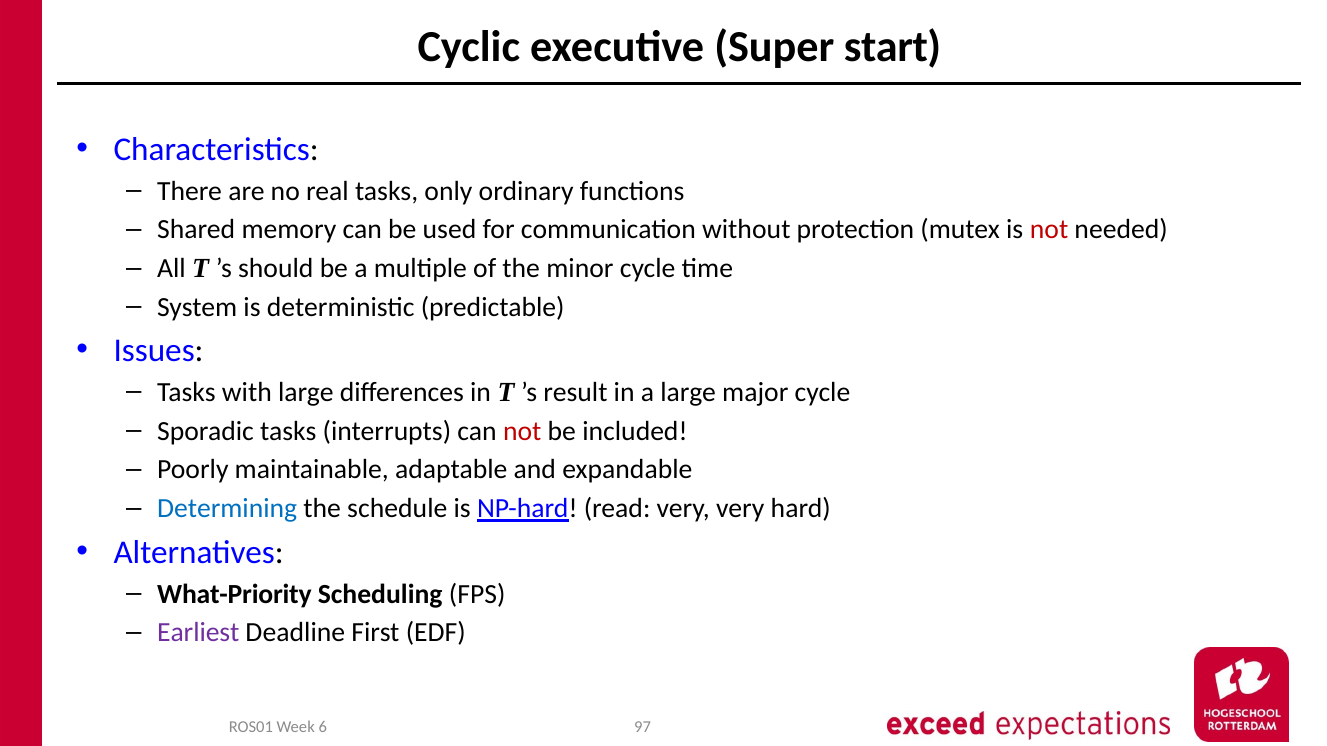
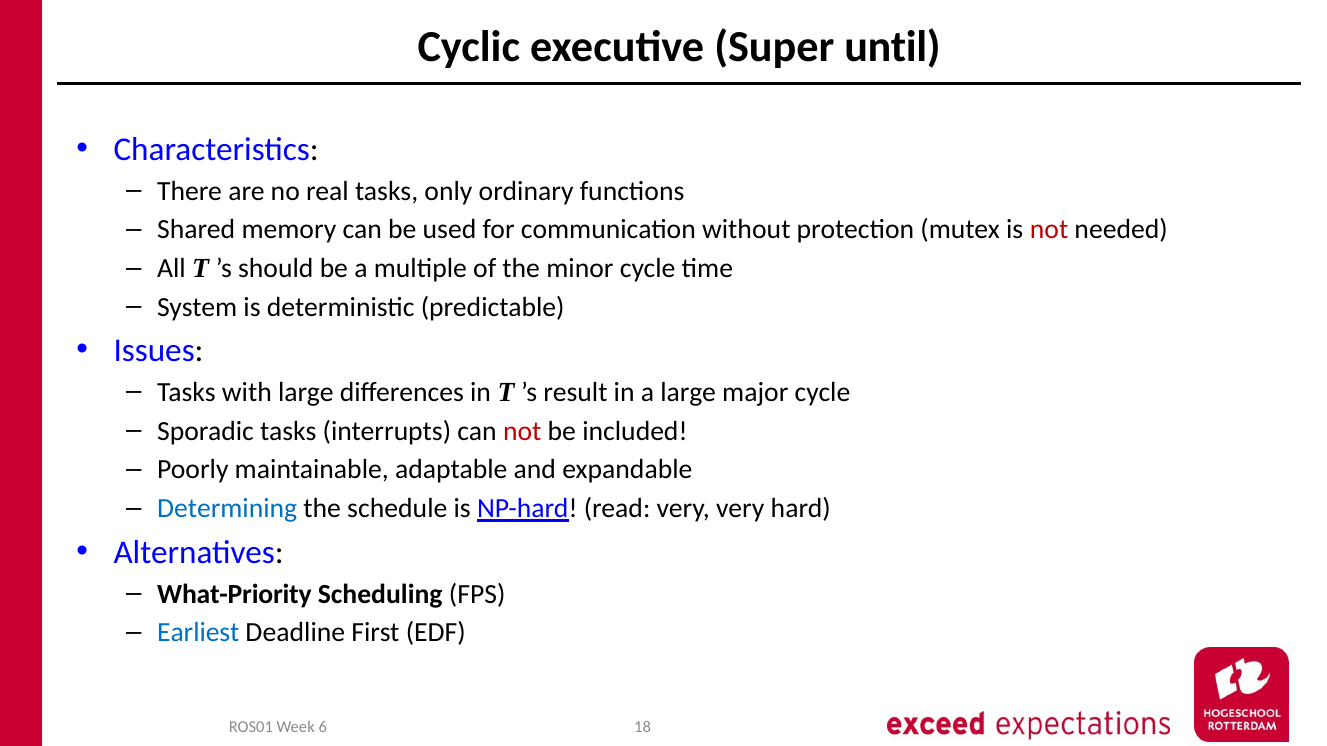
start: start -> until (892, 47)
Earliest colour: purple -> blue (198, 633)
97: 97 -> 18 (643, 728)
